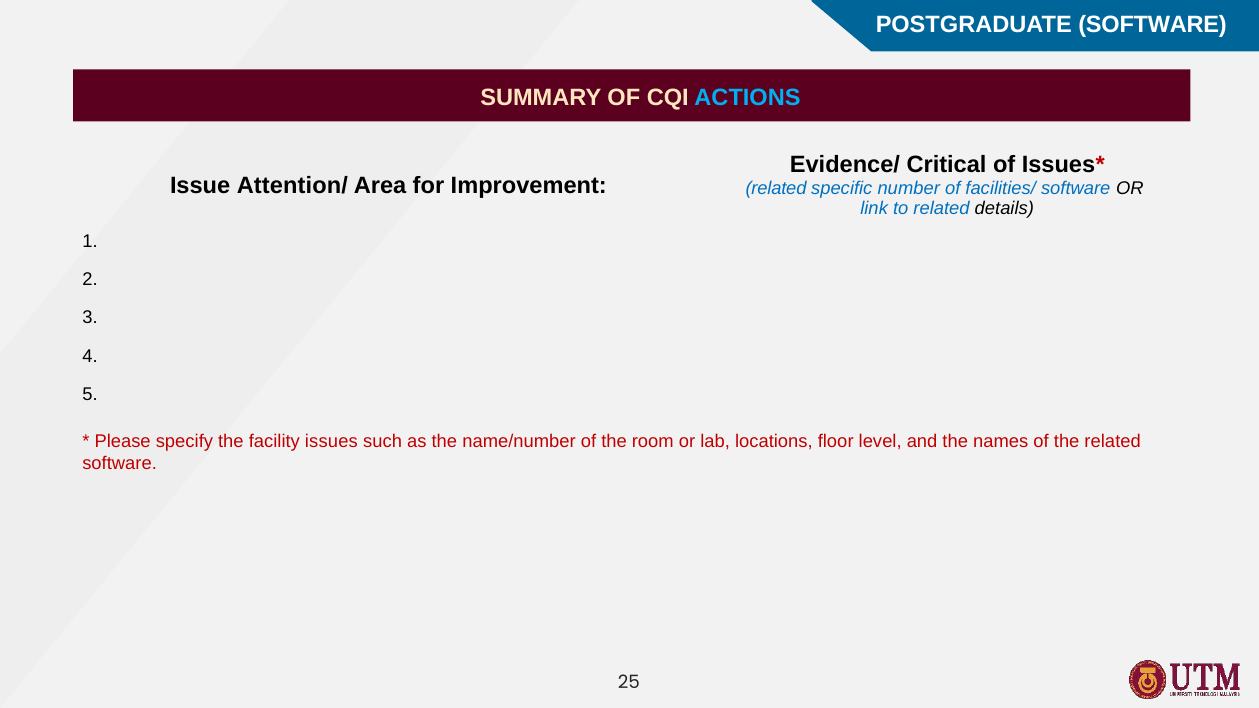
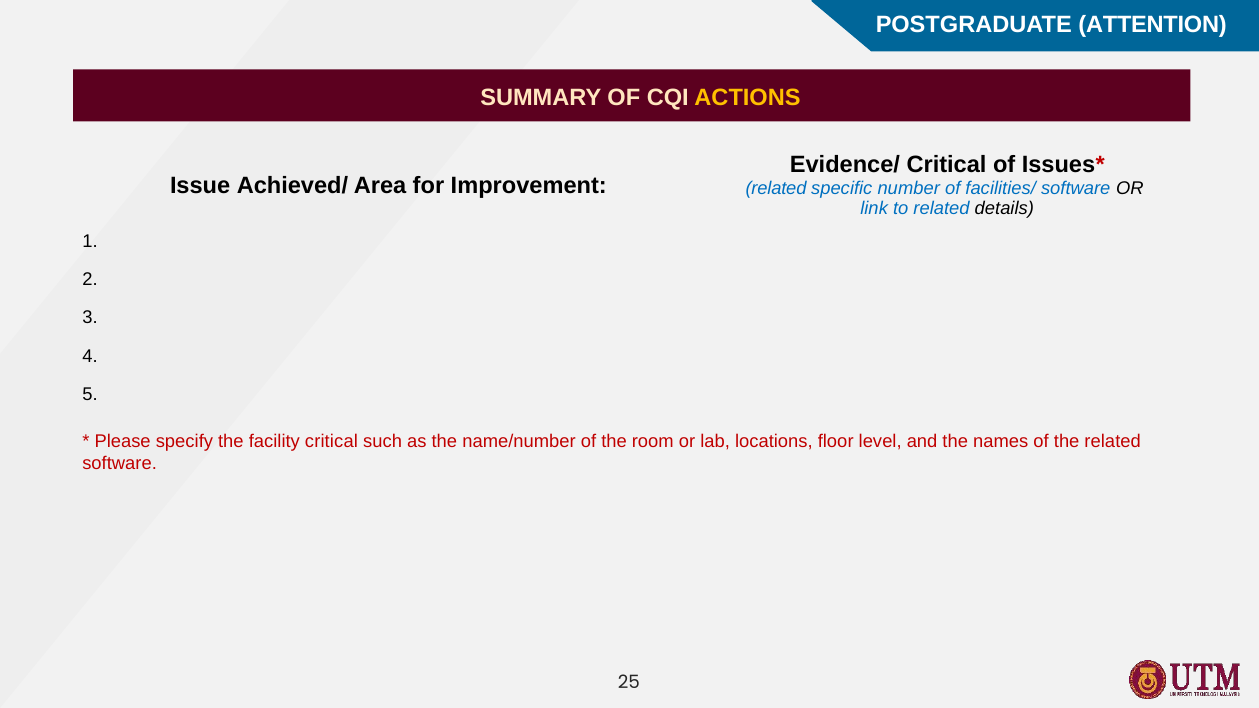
POSTGRADUATE SOFTWARE: SOFTWARE -> ATTENTION (1153, 25)
ACTIONS colour: light blue -> yellow (747, 97)
Attention/: Attention/ -> Achieved/ (292, 186)
facility issues: issues -> critical (331, 442)
